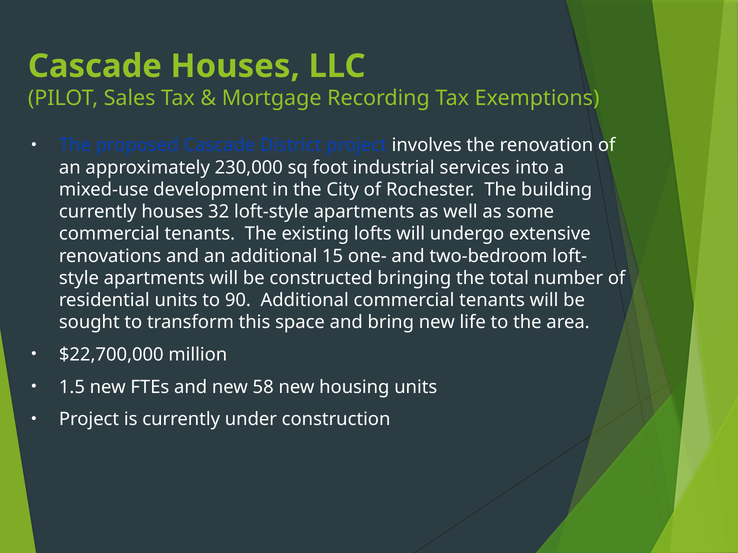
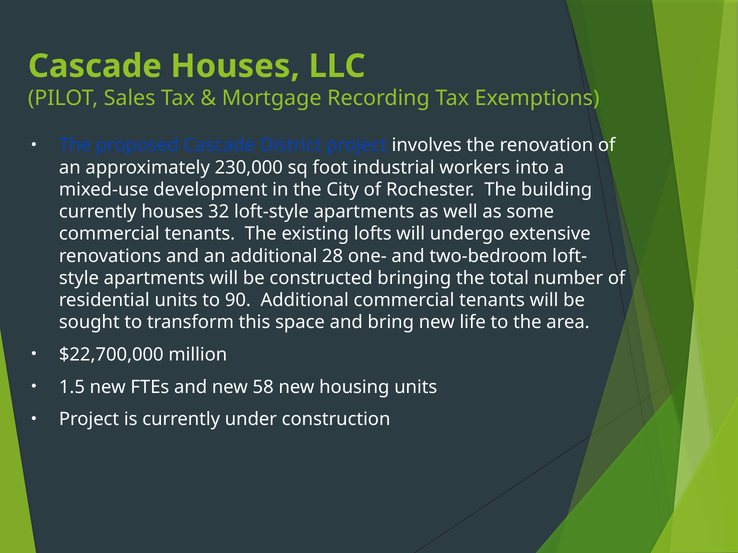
services: services -> workers (475, 168)
15: 15 -> 28 (333, 256)
